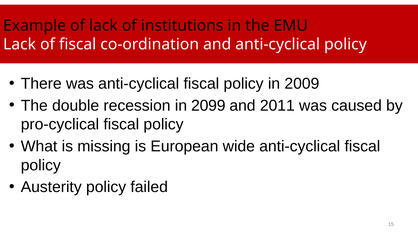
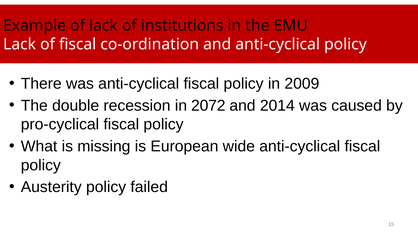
2099: 2099 -> 2072 (208, 106)
2011: 2011 -> 2014 (277, 106)
